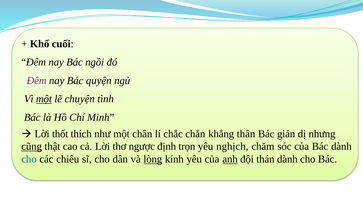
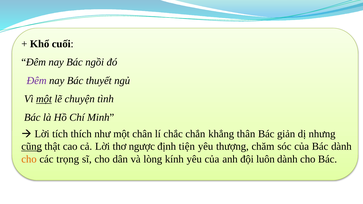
quyện: quyện -> thuyết (99, 81)
thốt: thốt -> tích (60, 134)
trọn: trọn -> tiện (187, 147)
nghịch: nghịch -> thượng (232, 147)
cho colour: blue -> orange (29, 159)
chiêu: chiêu -> trọng (68, 159)
lòng underline: present -> none (153, 159)
anh underline: present -> none (230, 159)
thán: thán -> luôn (265, 159)
